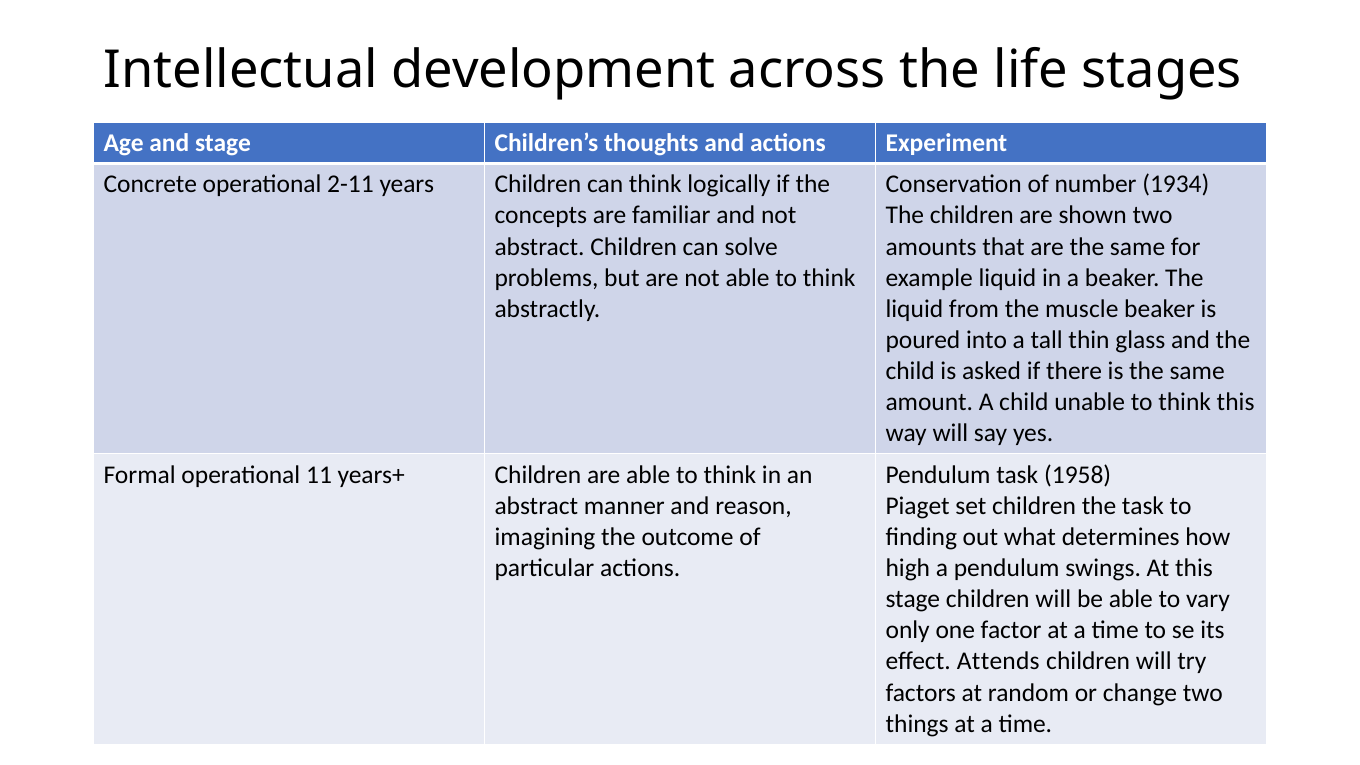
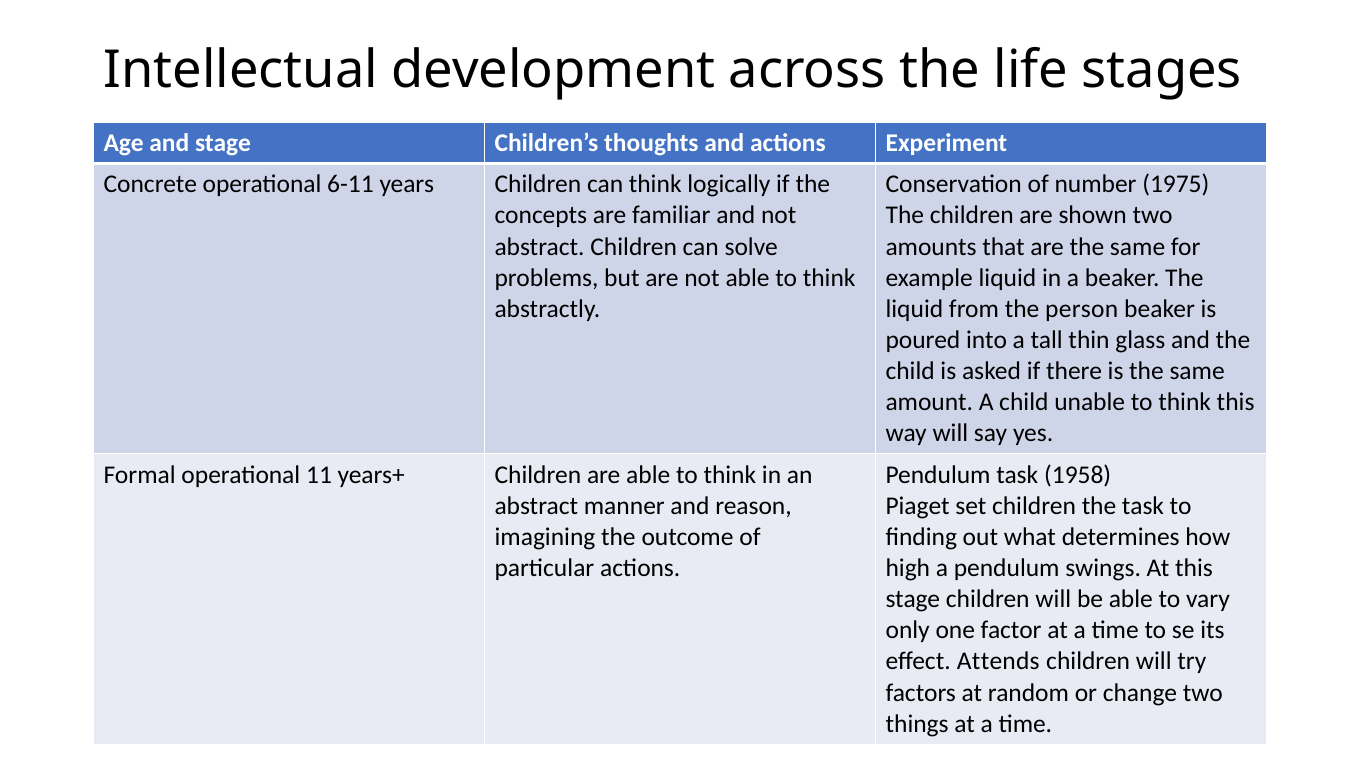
2-11: 2-11 -> 6-11 (350, 184)
1934: 1934 -> 1975 (1176, 184)
muscle: muscle -> person (1082, 309)
